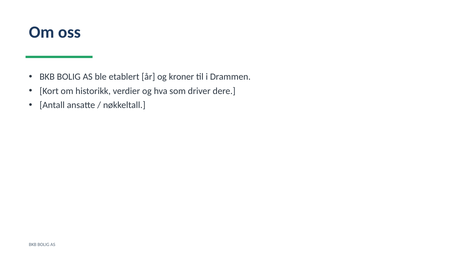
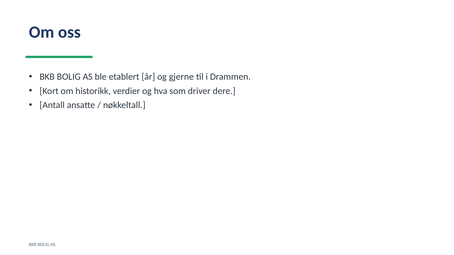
kroner: kroner -> gjerne (181, 77)
